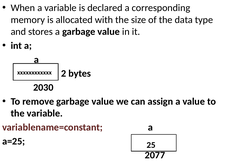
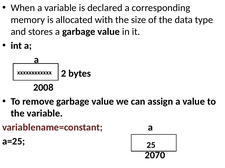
2030: 2030 -> 2008 (43, 88)
2077: 2077 -> 2070 (155, 156)
